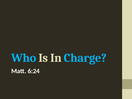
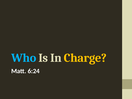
Charge colour: light blue -> yellow (85, 58)
